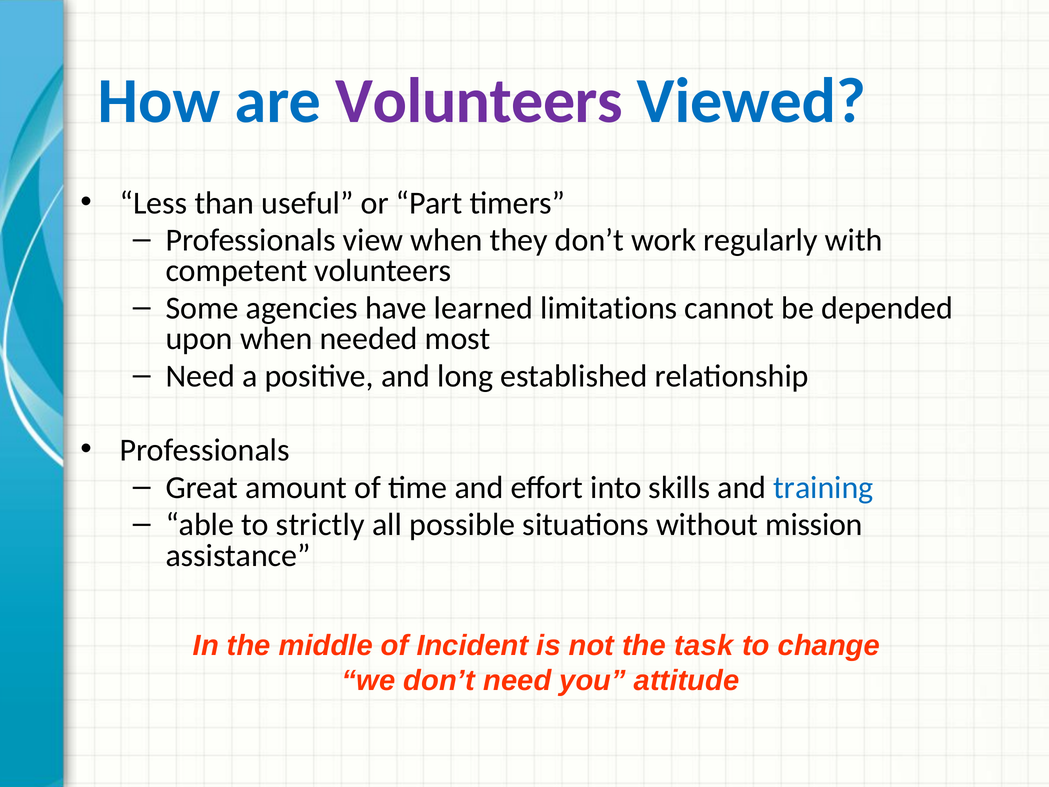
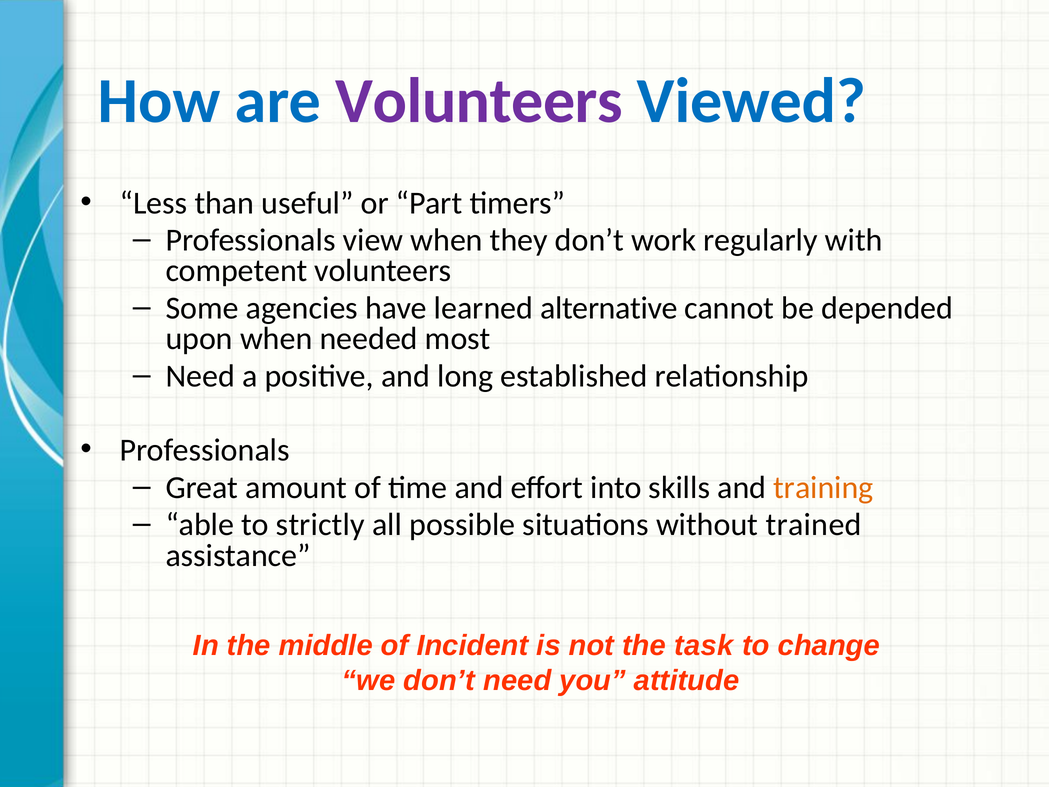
limitations: limitations -> alternative (609, 308)
training colour: blue -> orange (823, 487)
mission: mission -> trained (814, 525)
